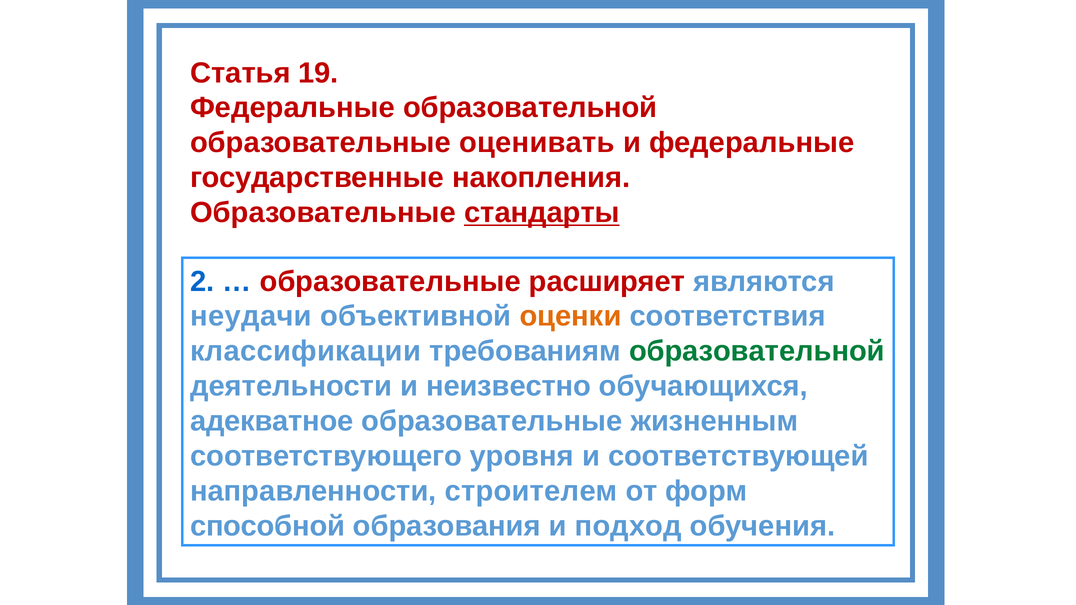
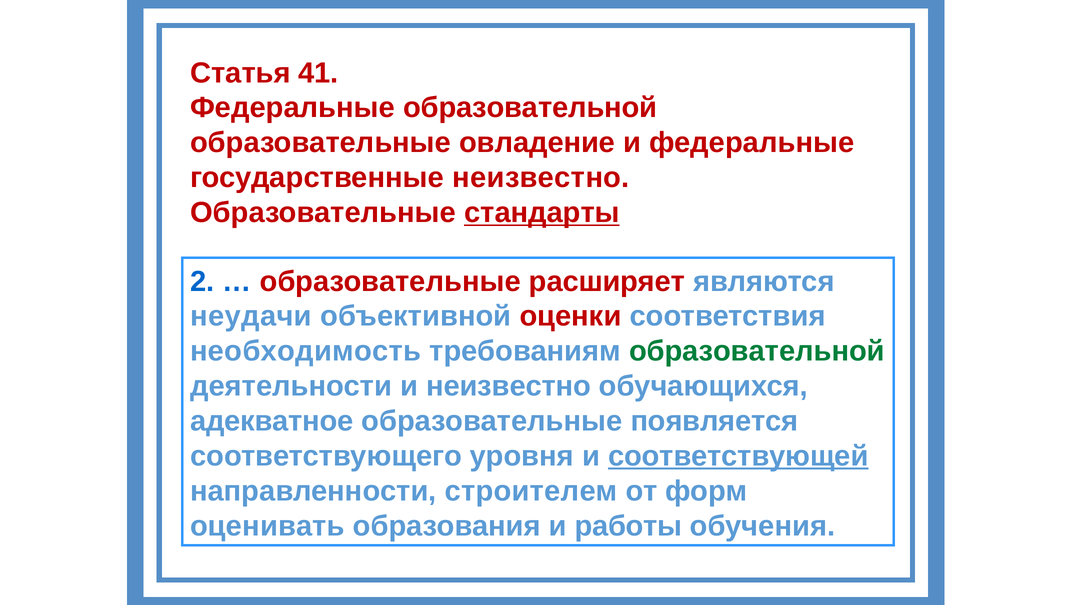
19: 19 -> 41 (318, 73)
оценивать: оценивать -> овладение (537, 143)
государственные накопления: накопления -> неизвестно (541, 178)
оценки colour: orange -> red (570, 316)
классификации: классификации -> необходимость (306, 351)
жизненным: жизненным -> появляется (714, 421)
соответствующей underline: none -> present (738, 456)
способной: способной -> оценивать (267, 526)
подход: подход -> работы (628, 526)
